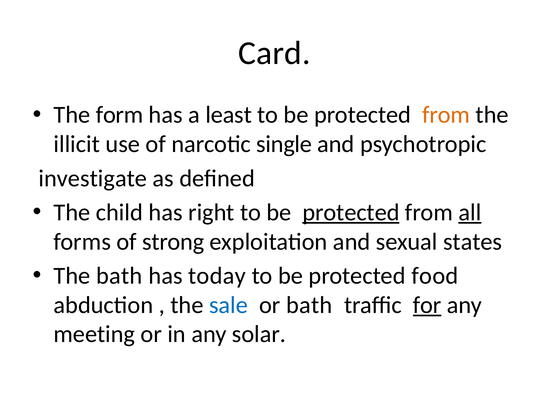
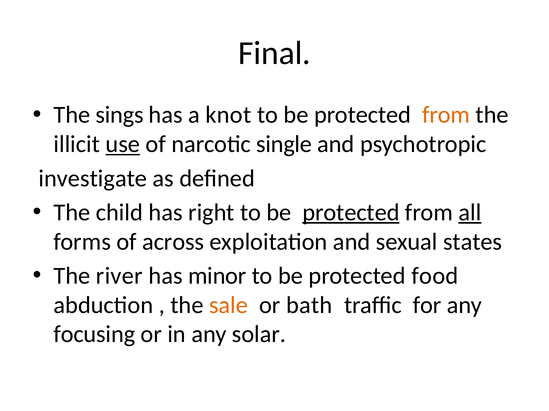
Card: Card -> Final (274, 53)
form: form -> sings (120, 115)
least: least -> knot (228, 115)
use underline: none -> present (123, 144)
strong: strong -> across (173, 242)
The bath: bath -> river (119, 276)
today: today -> minor (217, 276)
sale colour: blue -> orange (229, 306)
for underline: present -> none (427, 306)
meeting: meeting -> focusing (94, 335)
